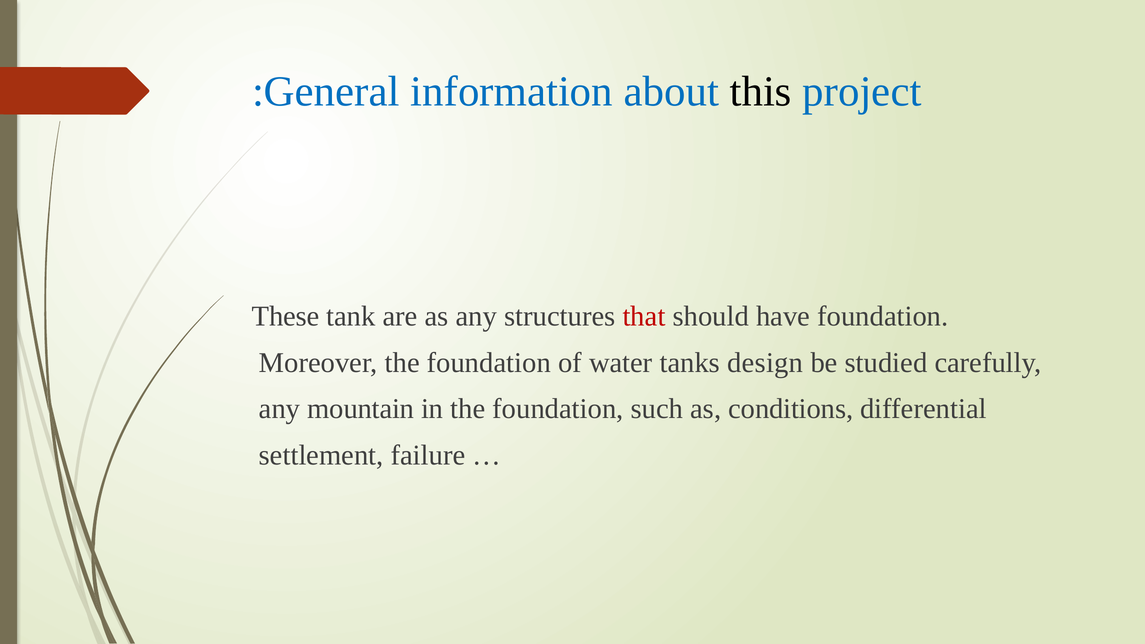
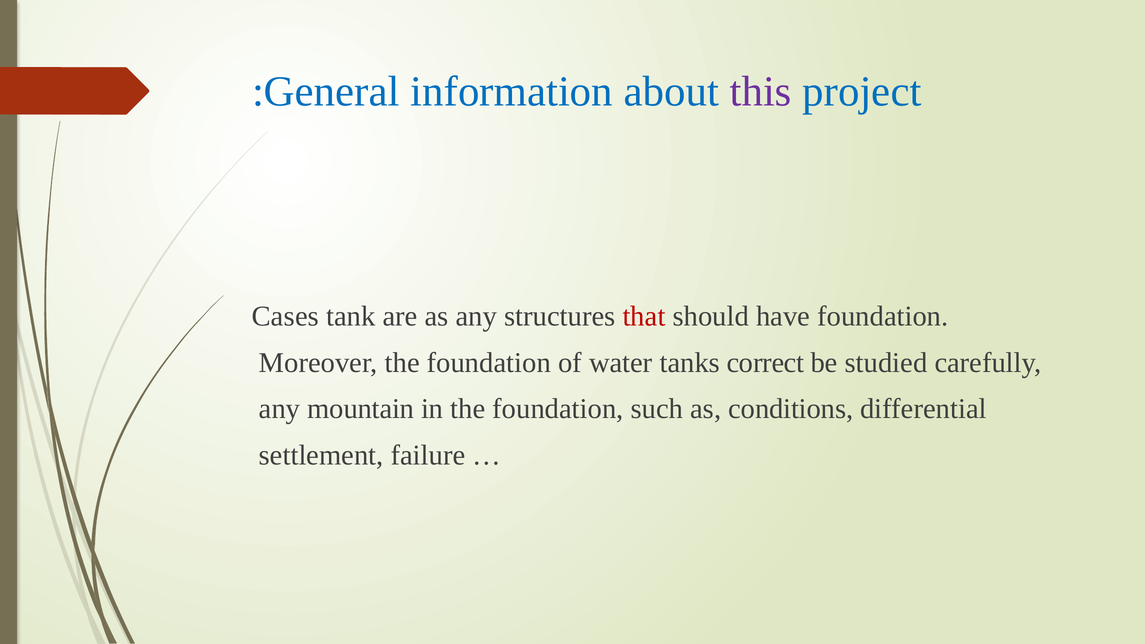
this colour: black -> purple (761, 92)
These: These -> Cases (285, 316)
design: design -> correct (765, 363)
